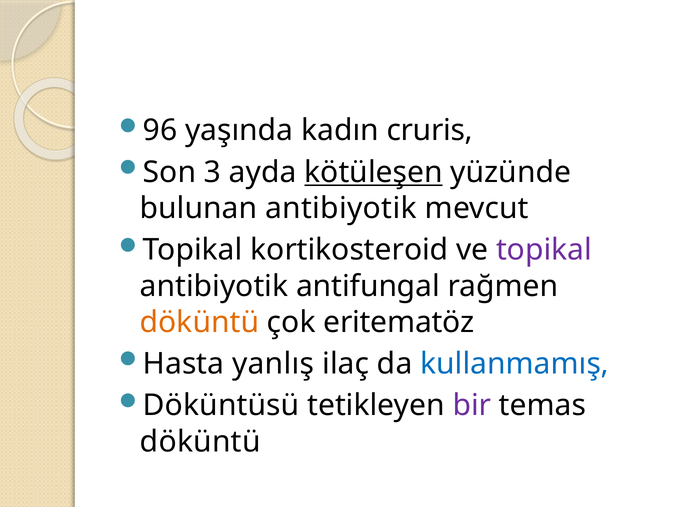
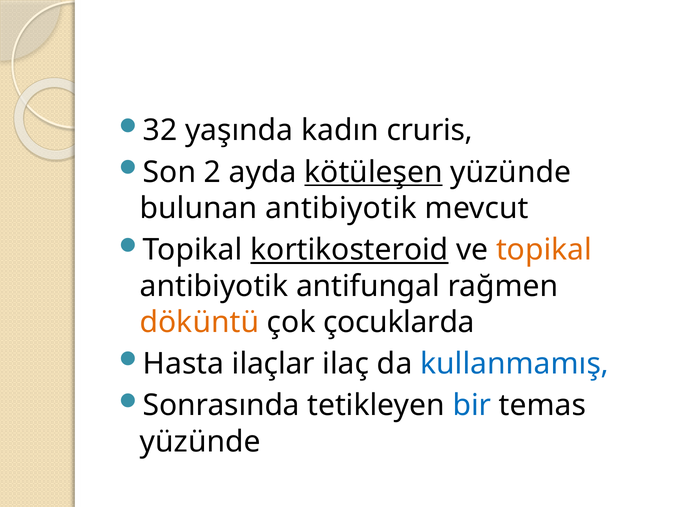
96: 96 -> 32 (160, 131)
3: 3 -> 2 (213, 172)
kortikosteroid underline: none -> present (349, 250)
topikal colour: purple -> orange (544, 250)
eritematöz: eritematöz -> çocuklarda (399, 322)
yanlış: yanlış -> ilaçlar (273, 364)
Döküntüsü: Döküntüsü -> Sonrasında (221, 406)
bir colour: purple -> blue (472, 406)
döküntü: döküntü -> yüzünde (200, 442)
